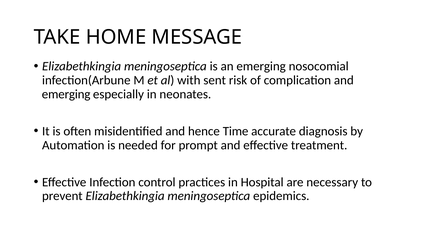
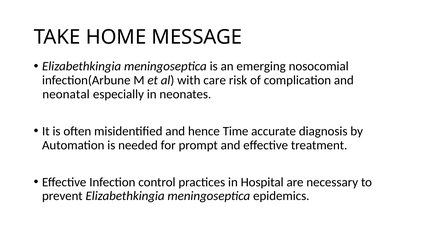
sent: sent -> care (215, 80)
emerging: emerging -> neonatal (66, 94)
